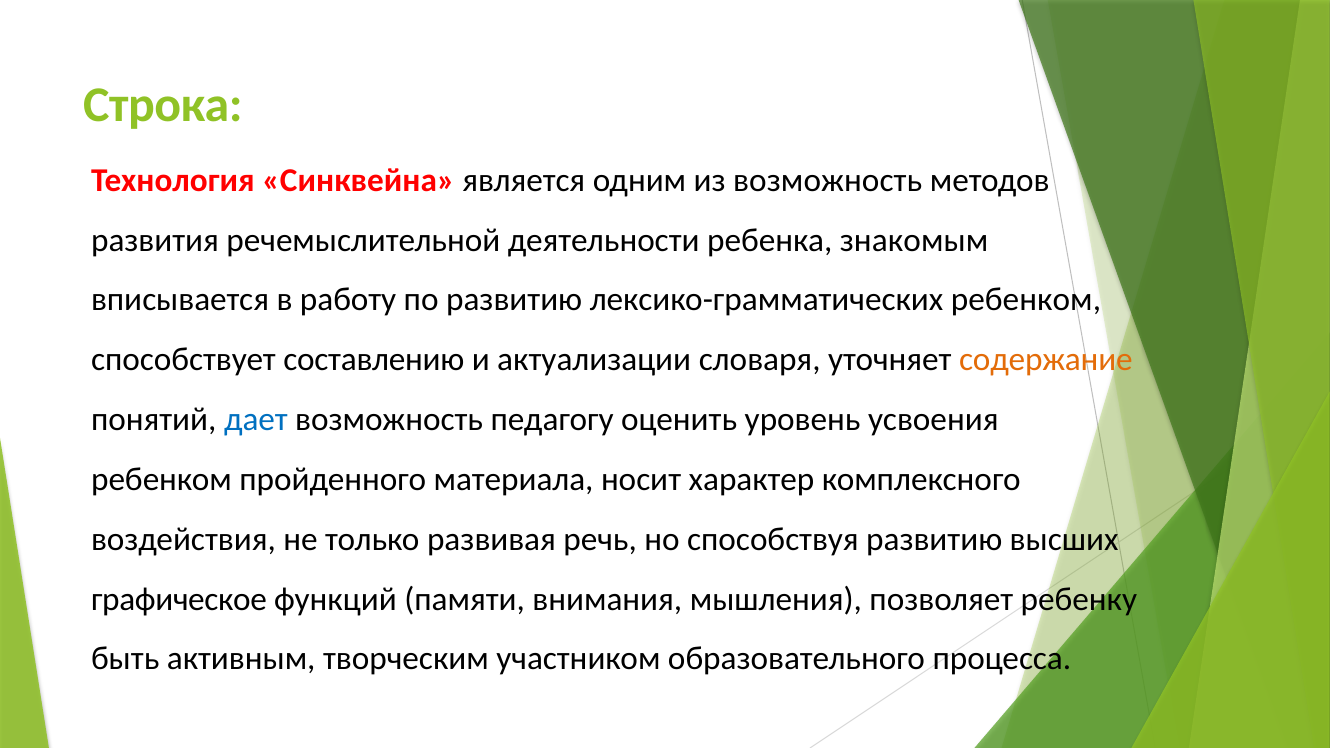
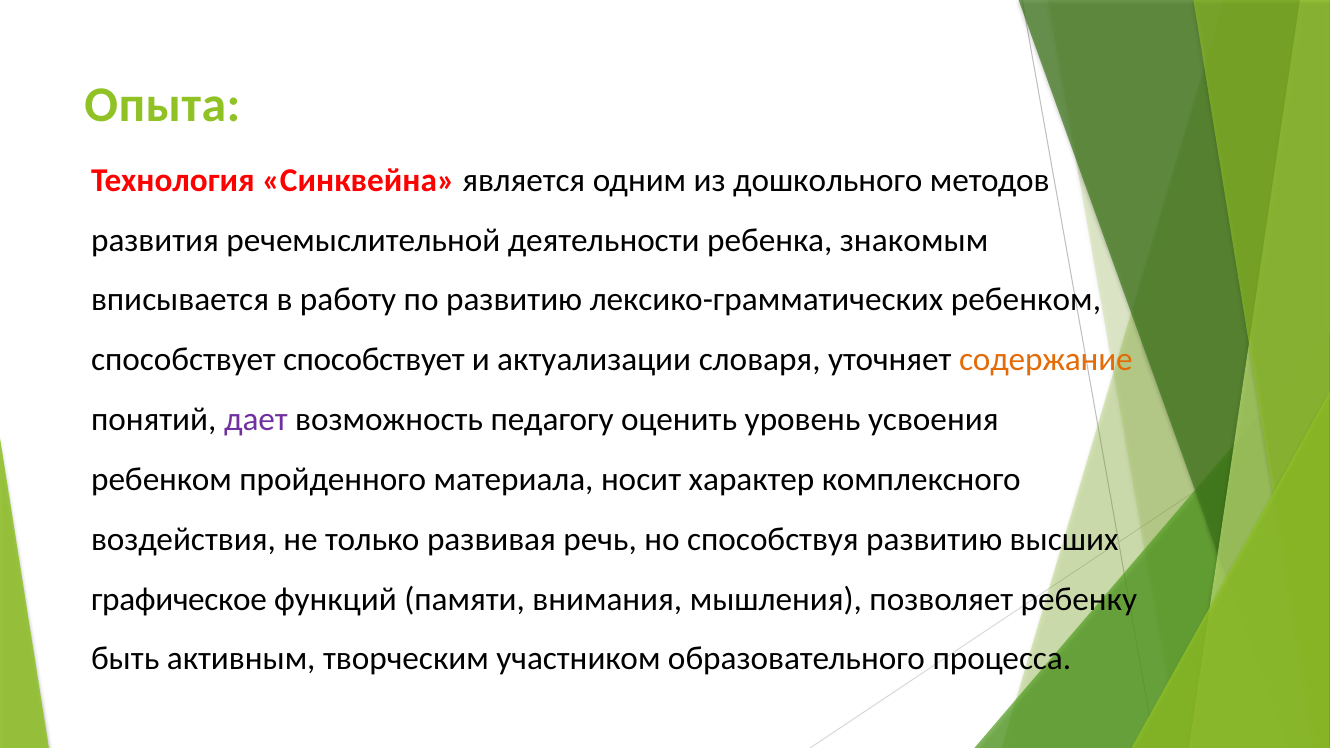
Строка: Строка -> Опыта (162, 105)
из возможность: возможность -> дошкольного (828, 180)
способствует составлению: составлению -> способствует (374, 360)
дает colour: blue -> purple (256, 420)
